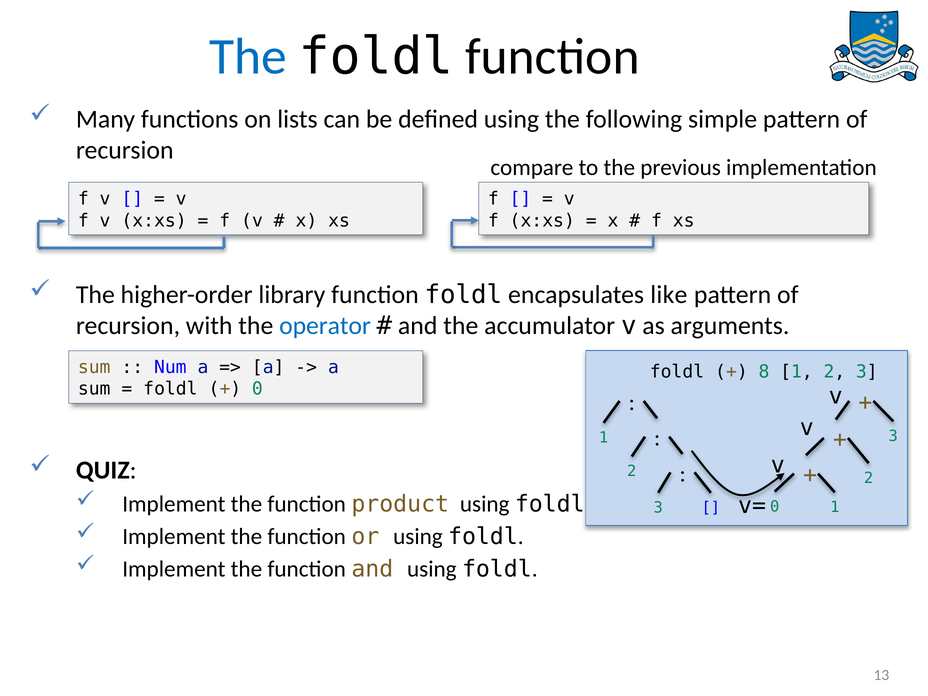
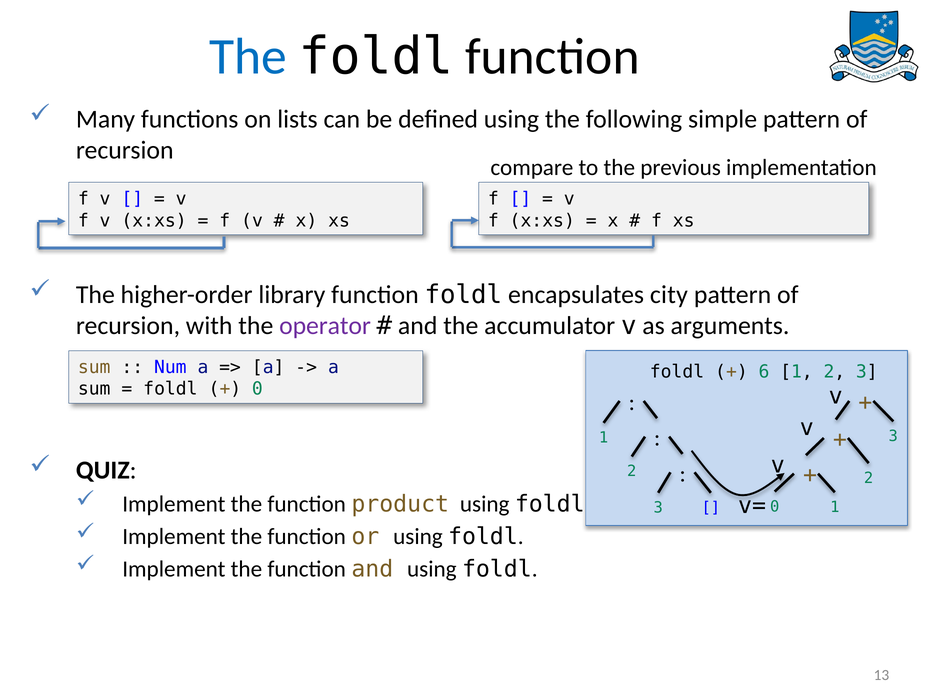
like: like -> city (669, 295)
operator colour: blue -> purple (325, 326)
8: 8 -> 6 (764, 372)
